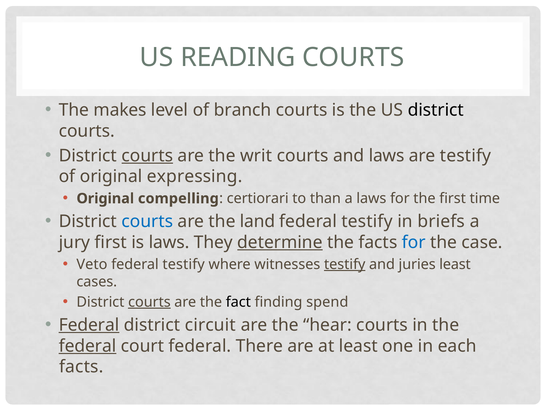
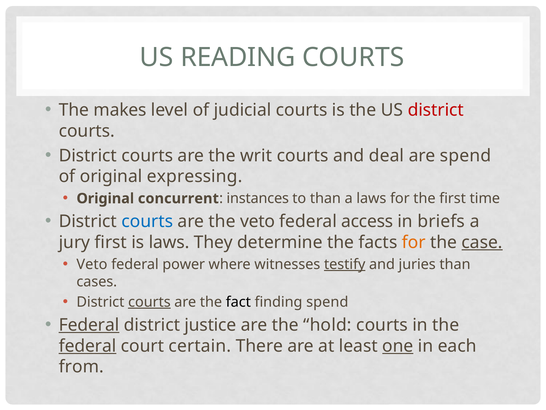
branch: branch -> judicial (243, 110)
district colour: black -> red (436, 110)
courts underline: present -> none (147, 155)
and laws: laws -> deal (386, 155)
are testify: testify -> spend (466, 155)
compelling: compelling -> concurrent (178, 198)
certiorari: certiorari -> instances (258, 198)
the land: land -> veto (258, 221)
testify: testify -> access (367, 221)
determine underline: present -> none (280, 242)
for colour: blue -> orange (414, 242)
case underline: none -> present (482, 242)
testify: testify -> power (184, 264)
juries least: least -> than (455, 264)
circuit: circuit -> justice (210, 325)
hear: hear -> hold (327, 325)
court federal: federal -> certain (200, 345)
one underline: none -> present (398, 345)
facts: facts -> from (81, 366)
